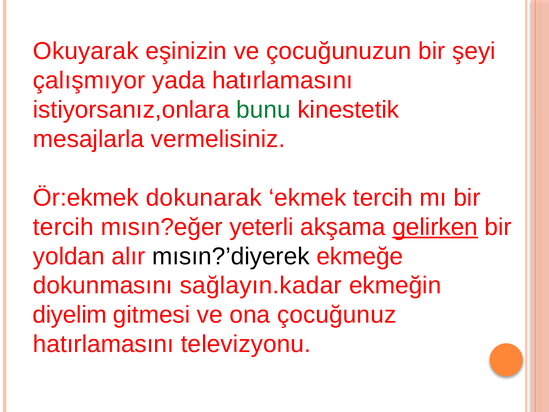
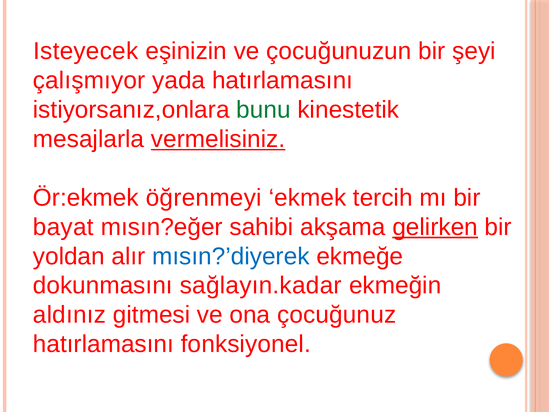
Okuyarak: Okuyarak -> Isteyecek (86, 51)
vermelisiniz underline: none -> present (218, 139)
dokunarak: dokunarak -> öğrenmeyi (204, 198)
tercih: tercih -> bayat (63, 227)
yeterli: yeterli -> sahibi (261, 227)
mısın?’diyerek colour: black -> blue (231, 256)
diyelim: diyelim -> aldınız (69, 315)
televizyonu: televizyonu -> fonksiyonel (246, 344)
